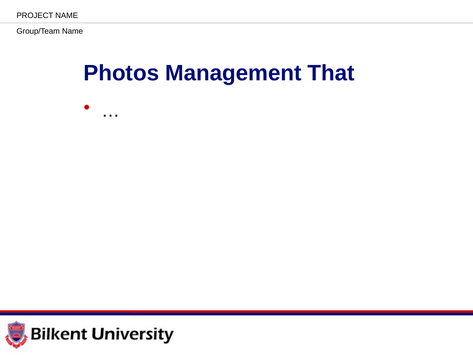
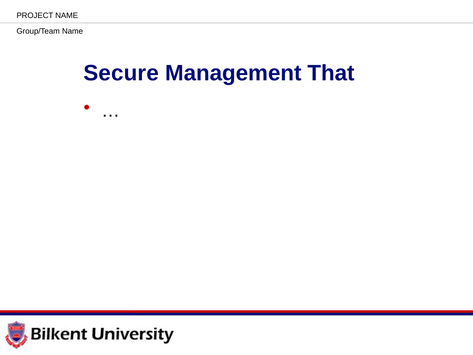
Photos: Photos -> Secure (121, 73)
